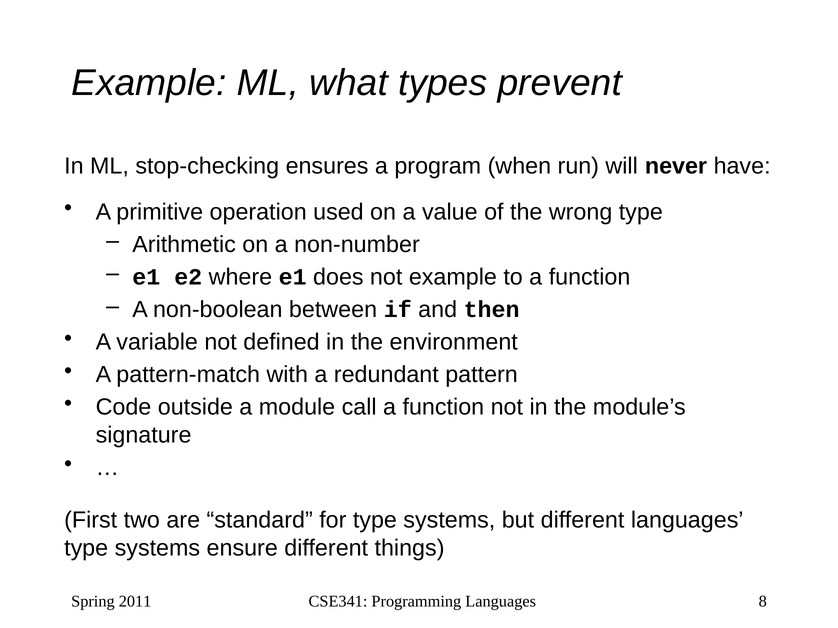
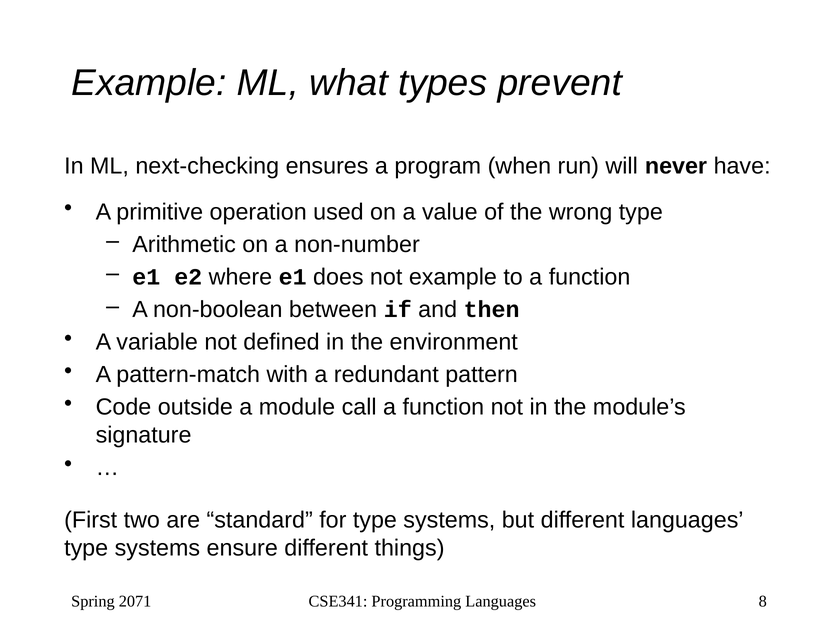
stop-checking: stop-checking -> next-checking (207, 166)
2011: 2011 -> 2071 (135, 602)
